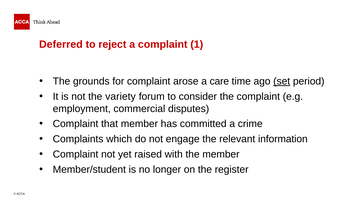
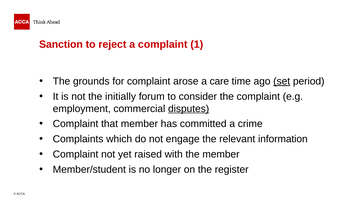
Deferred: Deferred -> Sanction (61, 44)
variety: variety -> initially (121, 96)
disputes underline: none -> present (189, 108)
